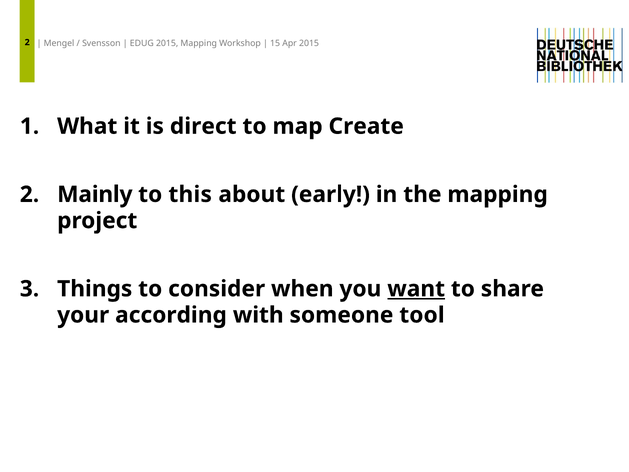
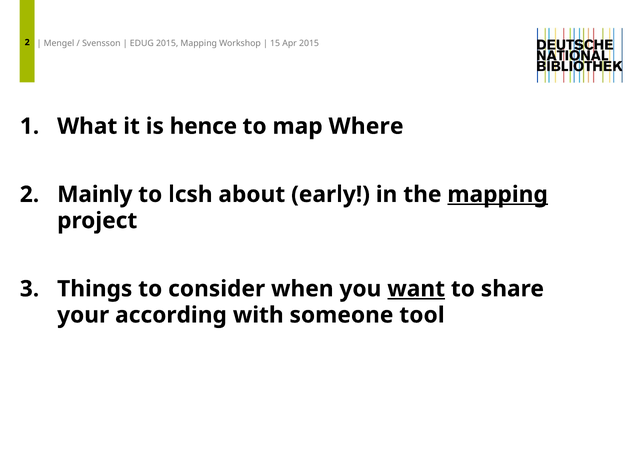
direct: direct -> hence (203, 126)
Create: Create -> Where (366, 126)
this: this -> lcsh (190, 194)
mapping underline: none -> present (498, 194)
